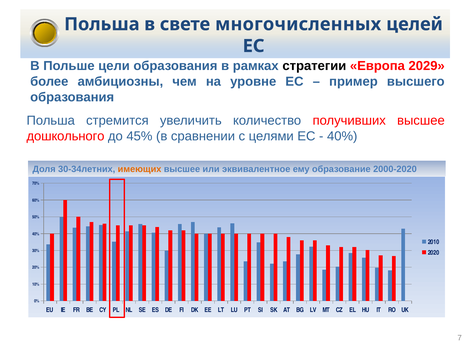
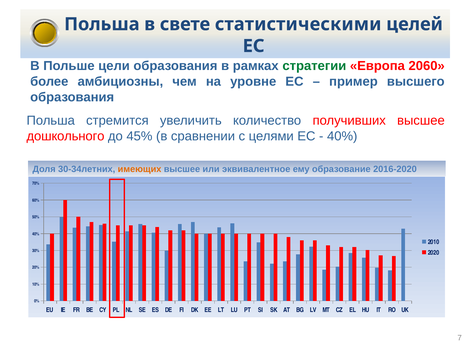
многочисленных: многочисленных -> статистическими (298, 24)
стратегии colour: black -> green (314, 66)
2029: 2029 -> 2060 (427, 66)
2000-2020: 2000-2020 -> 2016-2020 (395, 169)
